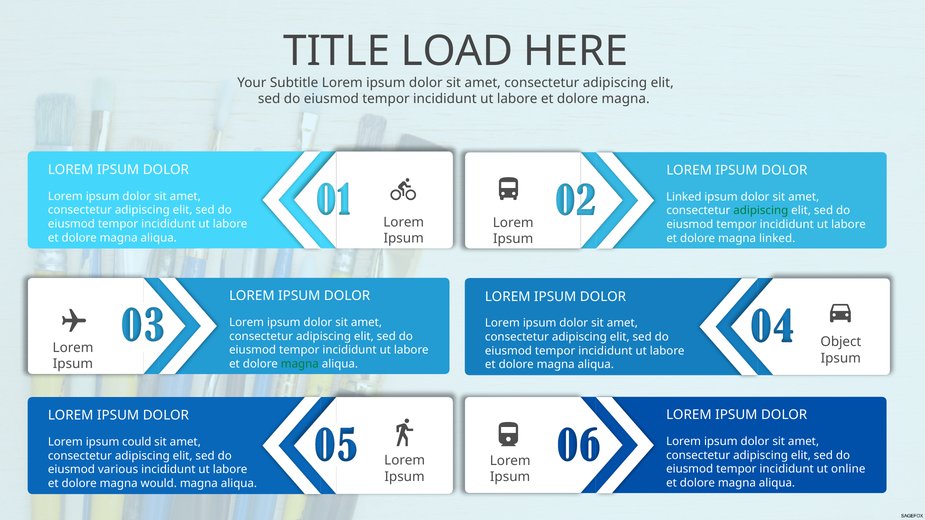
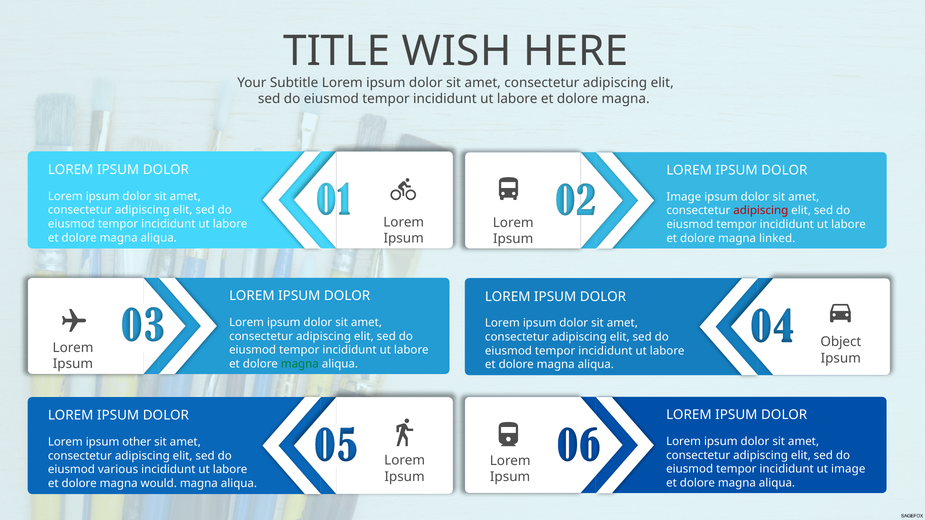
LOAD: LOAD -> WISH (457, 51)
Linked: Linked -> Image (684, 197)
adipiscing colour: green -> red (761, 211)
could: could -> other (137, 442)
ut online: online -> image (848, 469)
